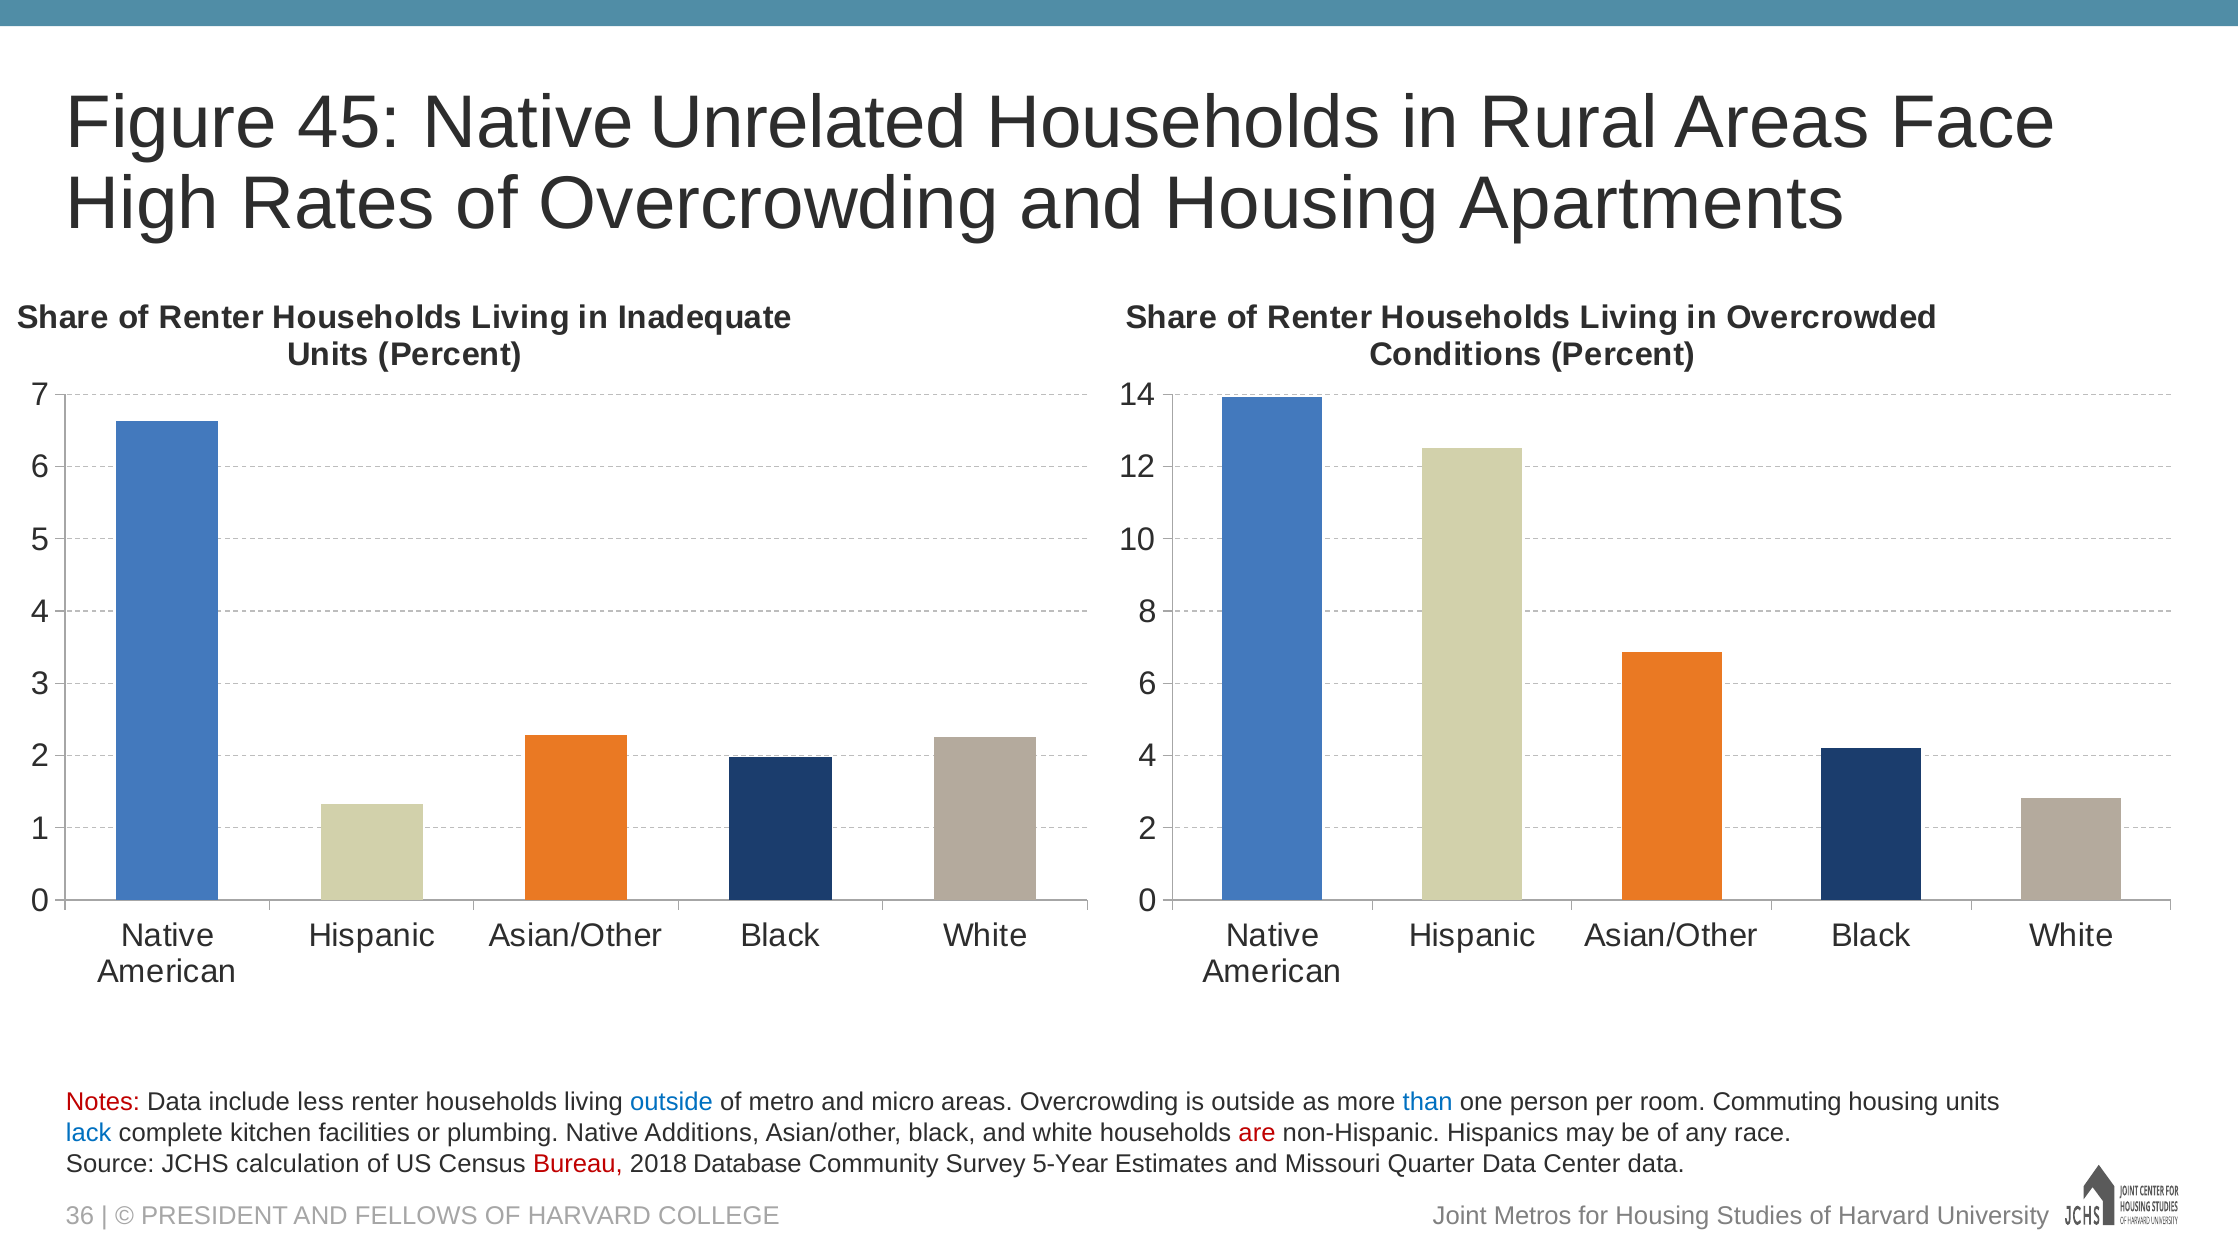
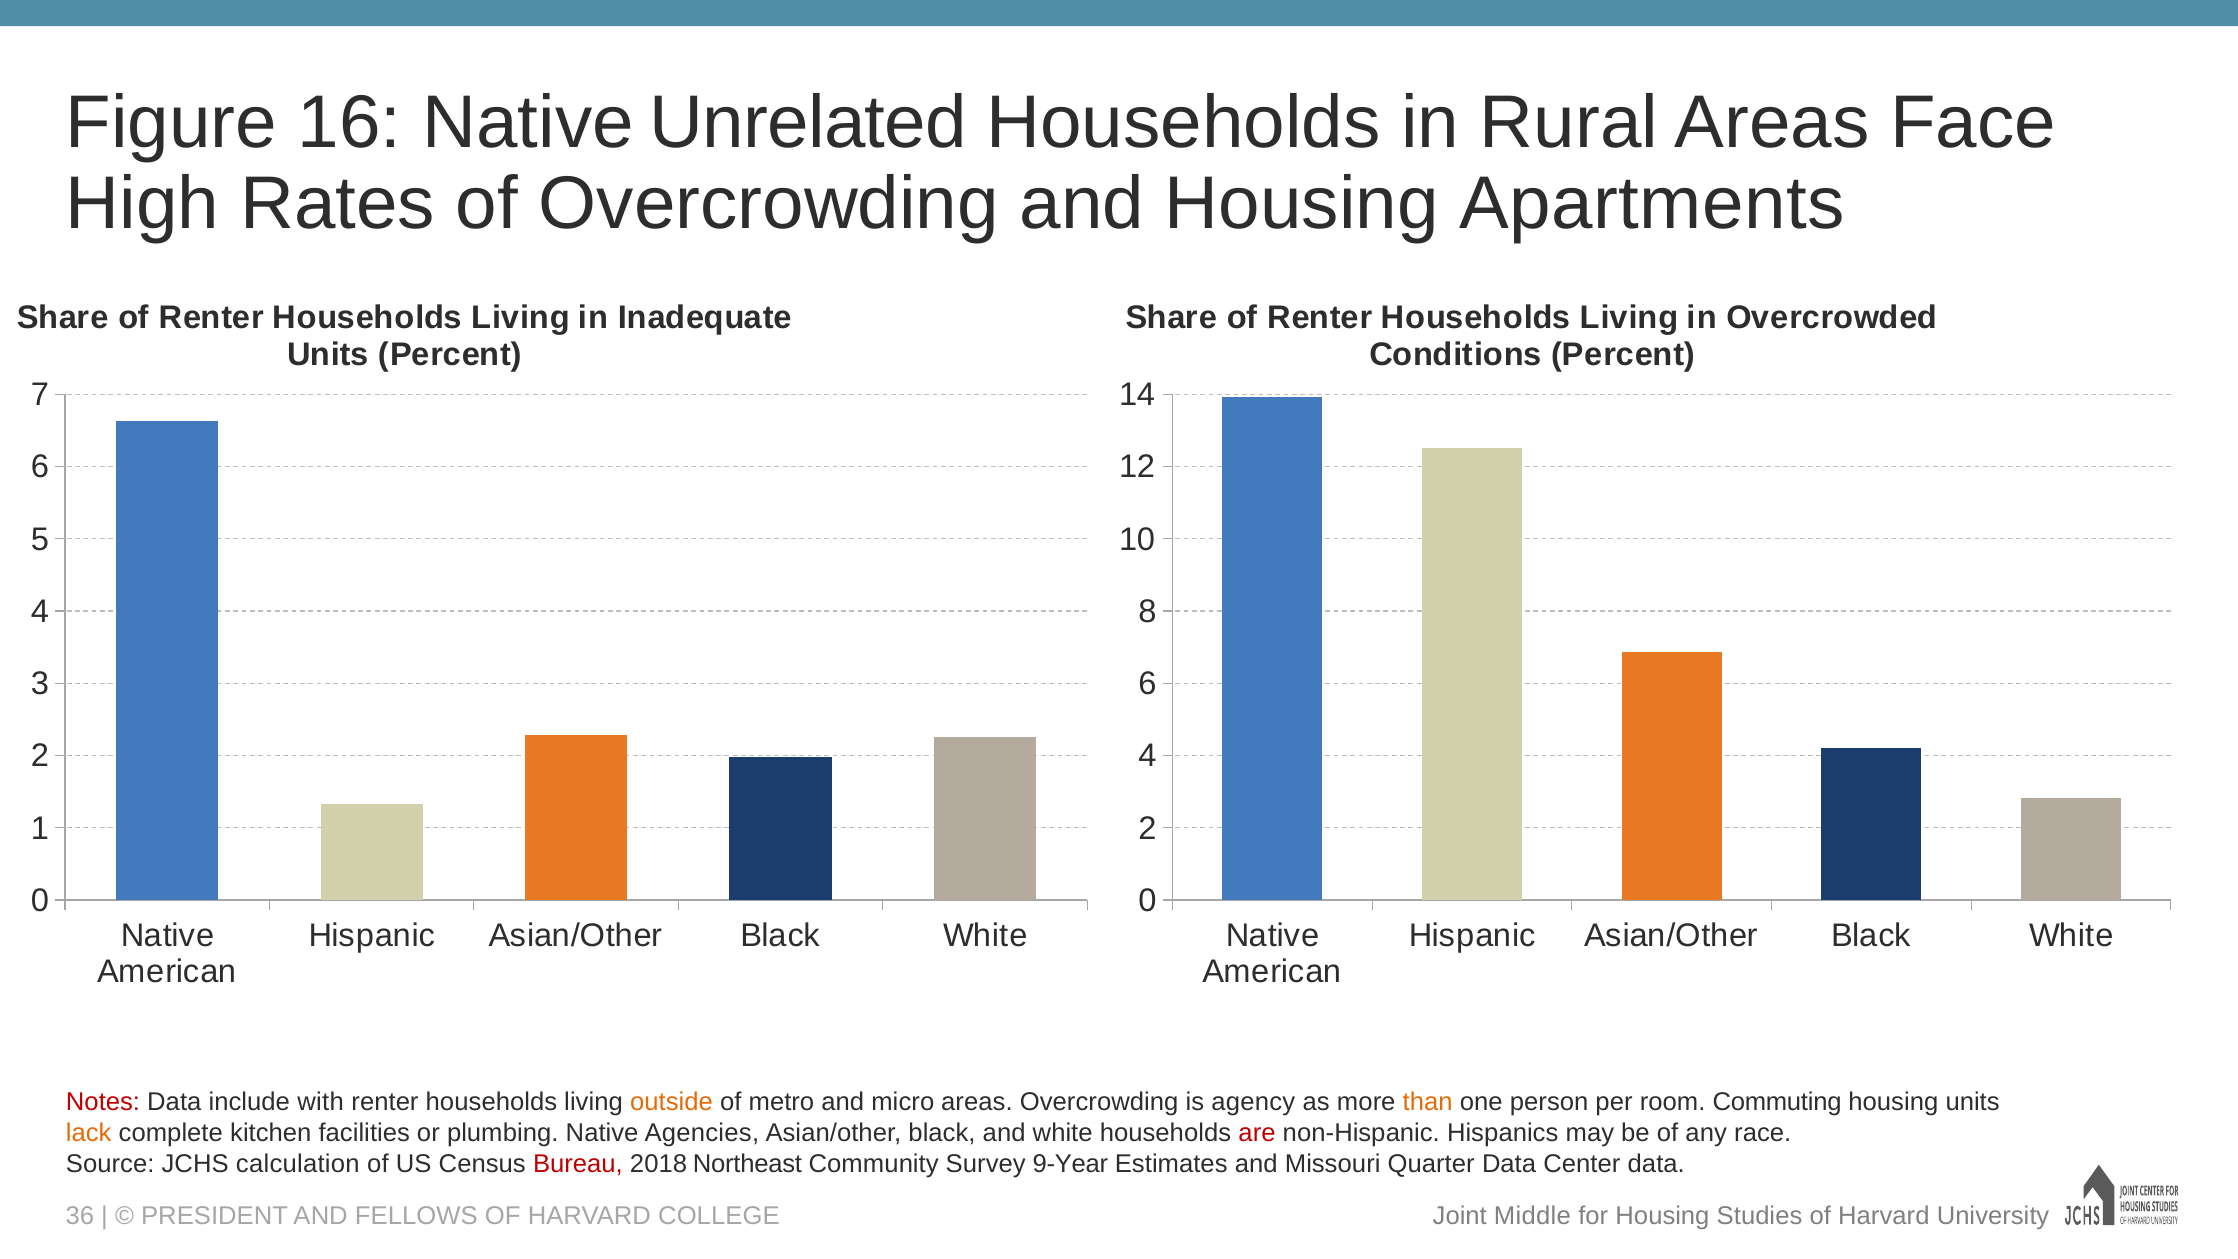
45: 45 -> 16 (350, 123)
less: less -> with (321, 1102)
outside colour: blue -> orange (671, 1102)
is outside: outside -> agency (1253, 1102)
than colour: blue -> orange (1428, 1102)
lack colour: blue -> orange (89, 1133)
Additions: Additions -> Agencies (702, 1133)
Database: Database -> Northeast (747, 1164)
5-Year: 5-Year -> 9-Year (1070, 1164)
Metros: Metros -> Middle (1532, 1216)
